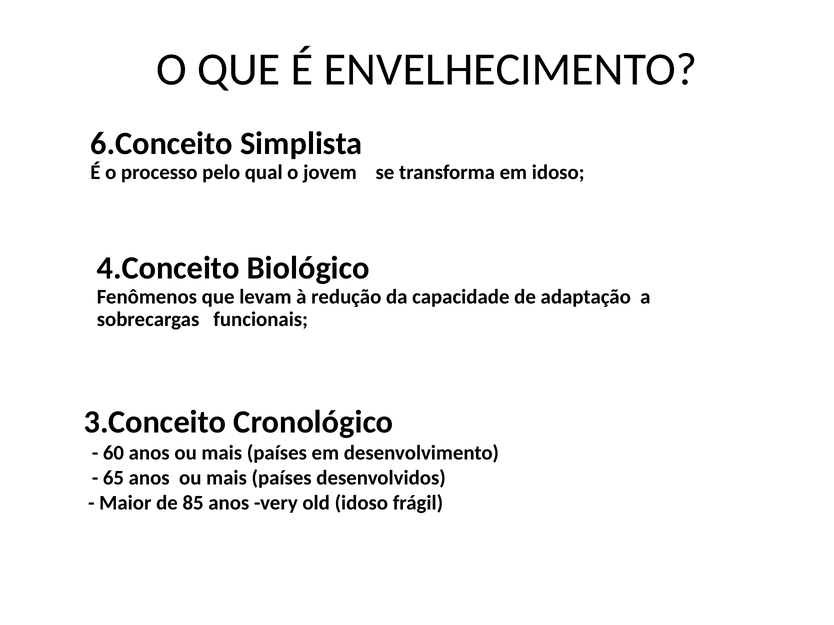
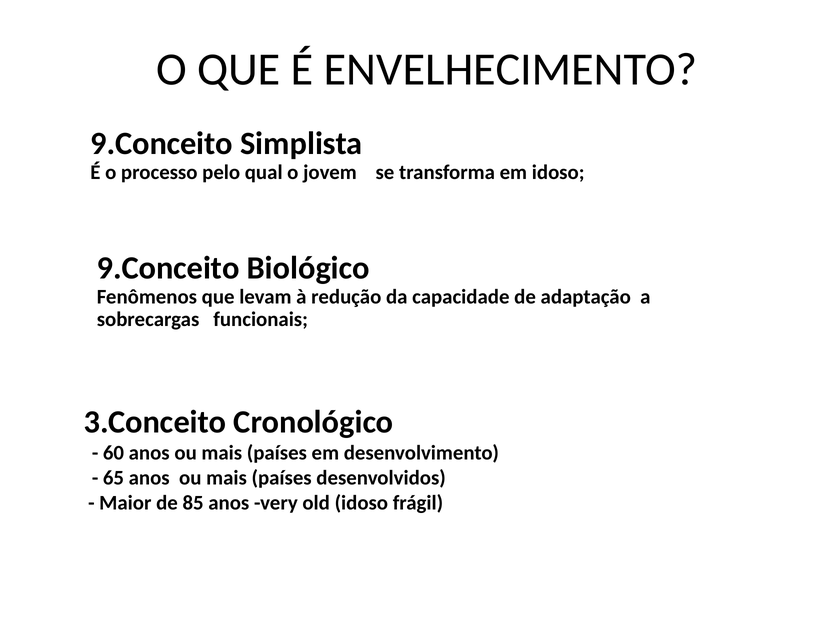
6.Conceito: 6.Conceito -> 9.Conceito (162, 144)
4.Conceito: 4.Conceito -> 9.Conceito (168, 268)
